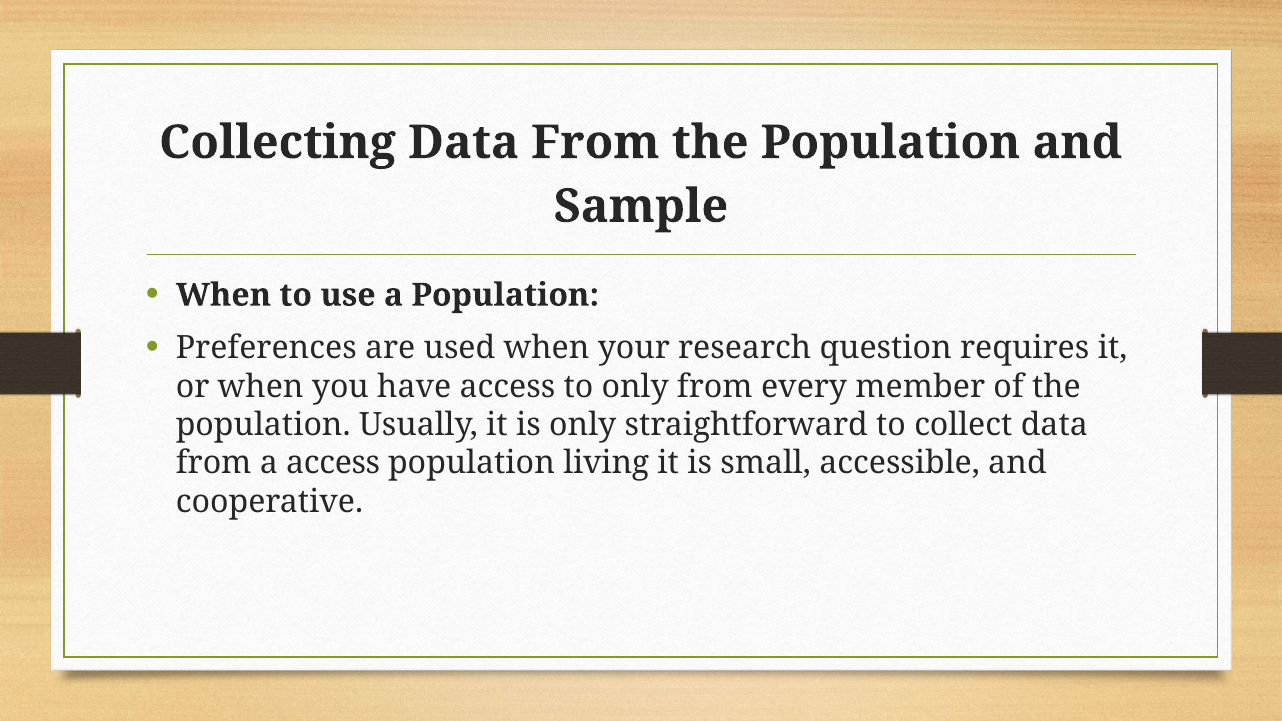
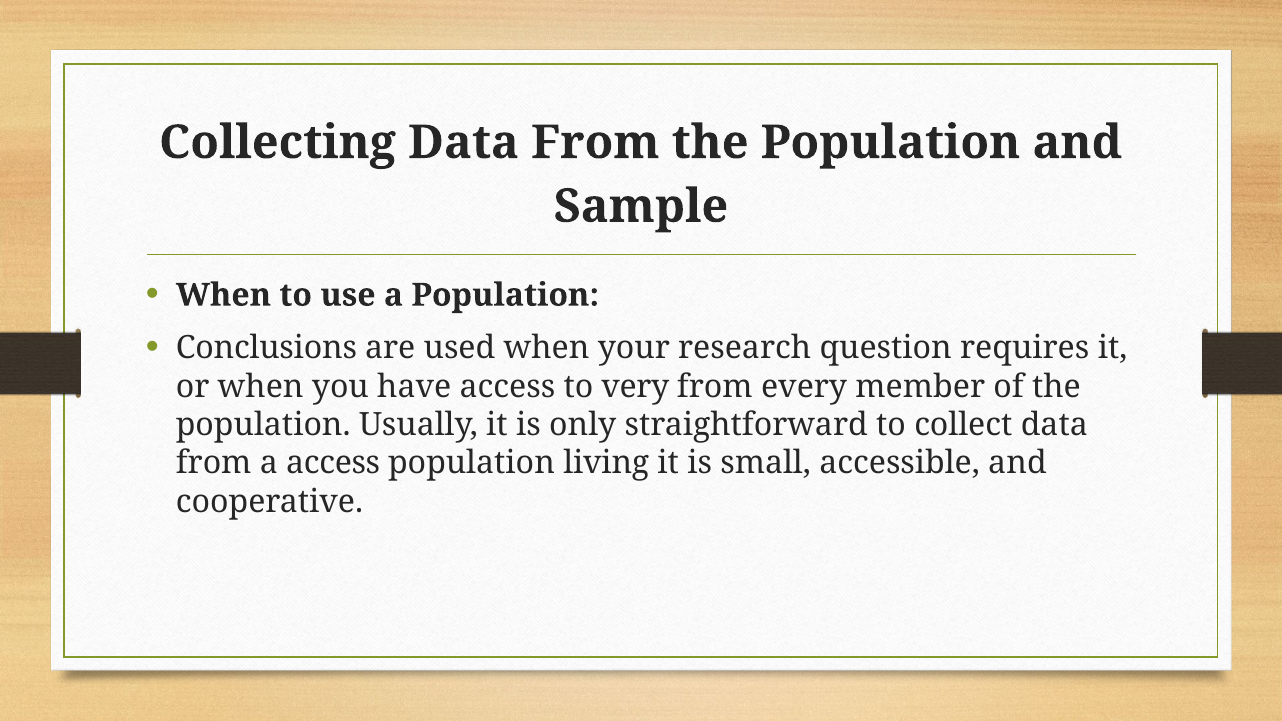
Preferences: Preferences -> Conclusions (266, 348)
to only: only -> very (635, 387)
